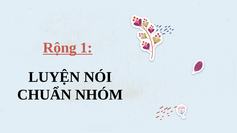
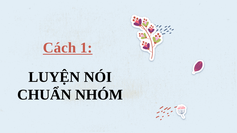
Rộng: Rộng -> Cách (60, 48)
